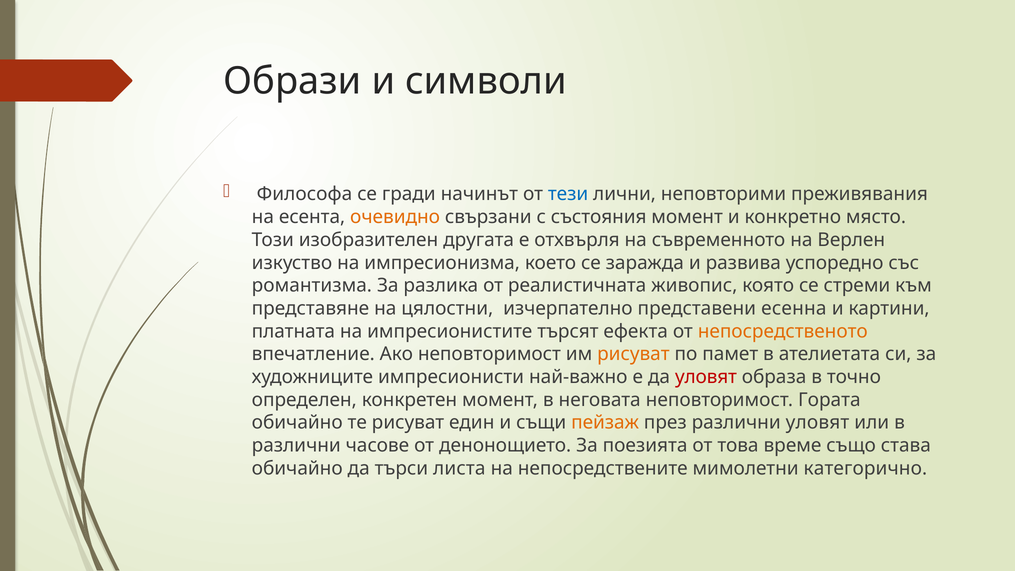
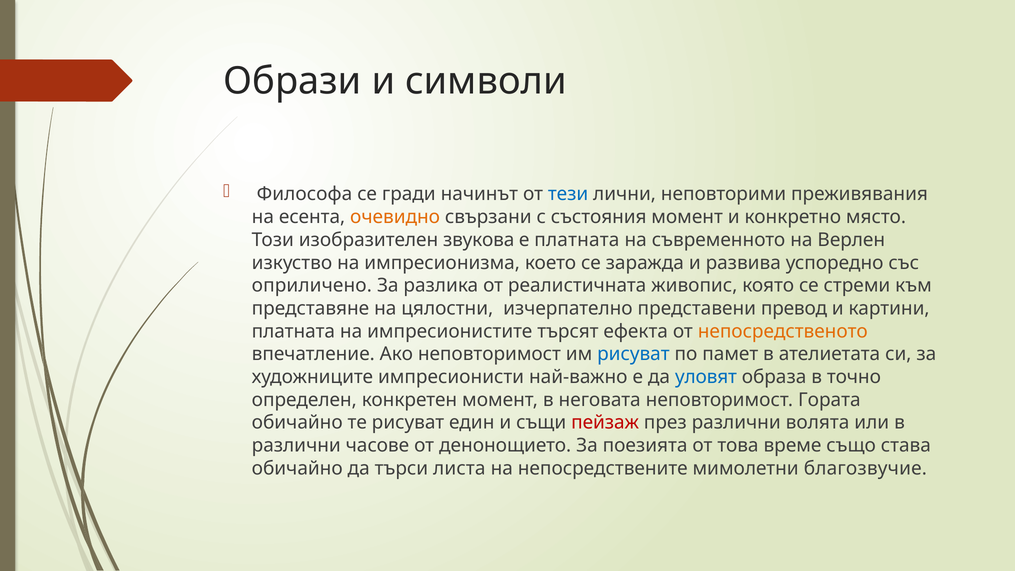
другата: другата -> звукова (479, 240)
е отхвърля: отхвърля -> платната (577, 240)
романтизма: романтизма -> оприличено (312, 286)
есенна: есенна -> превод (794, 308)
рисуват colour: orange -> blue (633, 354)
уловят colour: red -> blue (706, 377)
пейзаж colour: orange -> red (605, 423)
различни уловят: уловят -> волята (818, 423)
категорично: категорично -> благозвучие (865, 468)
